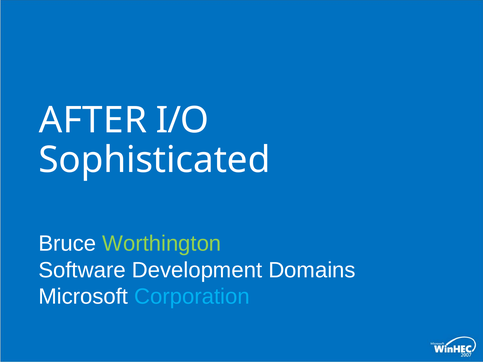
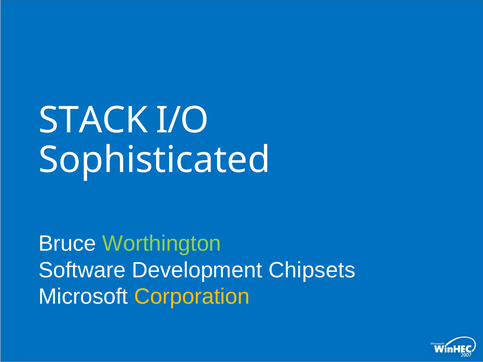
AFTER: AFTER -> STACK (93, 120)
Domains: Domains -> Chipsets (312, 270)
Corporation colour: light blue -> yellow (192, 297)
